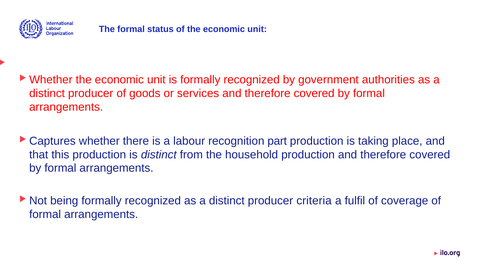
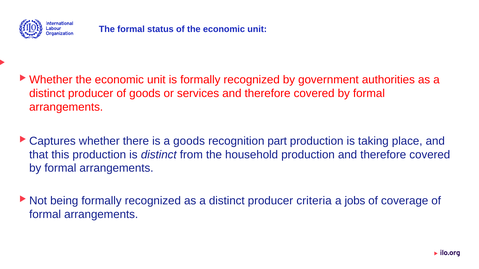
a labour: labour -> goods (189, 141)
fulfil: fulfil -> jobs (355, 201)
